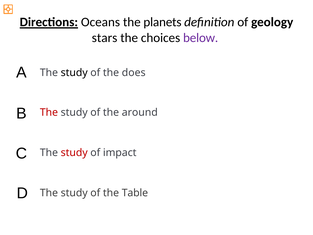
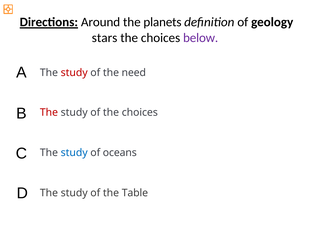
Oceans: Oceans -> Around (101, 22)
study colour: black -> red (74, 73)
does: does -> need (134, 73)
of the around: around -> choices (140, 112)
study colour: red -> blue (74, 152)
impact: impact -> oceans (120, 152)
